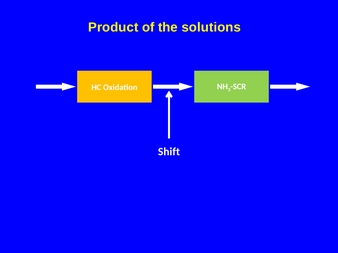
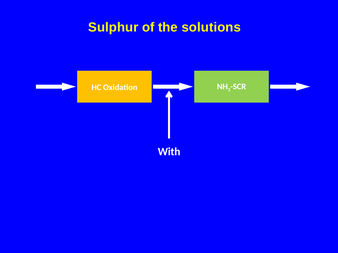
Product: Product -> Sulphur (113, 27)
Shift: Shift -> With (169, 152)
